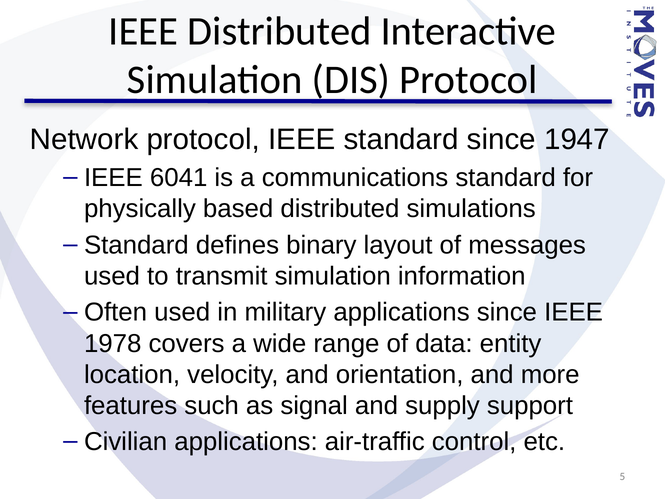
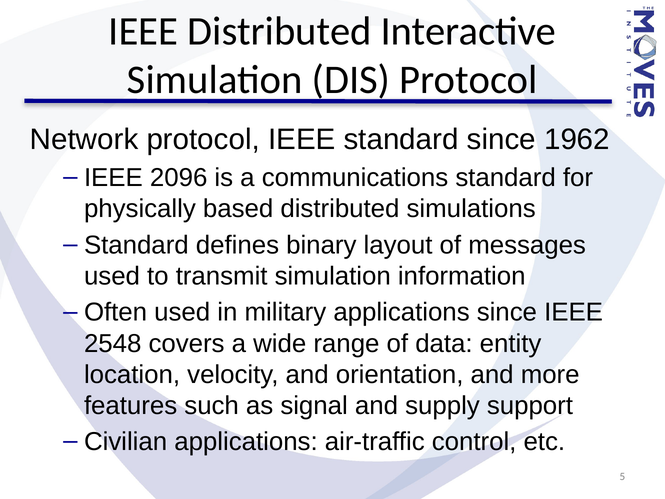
1947: 1947 -> 1962 (577, 140)
6041: 6041 -> 2096 (179, 178)
1978: 1978 -> 2548 (113, 343)
